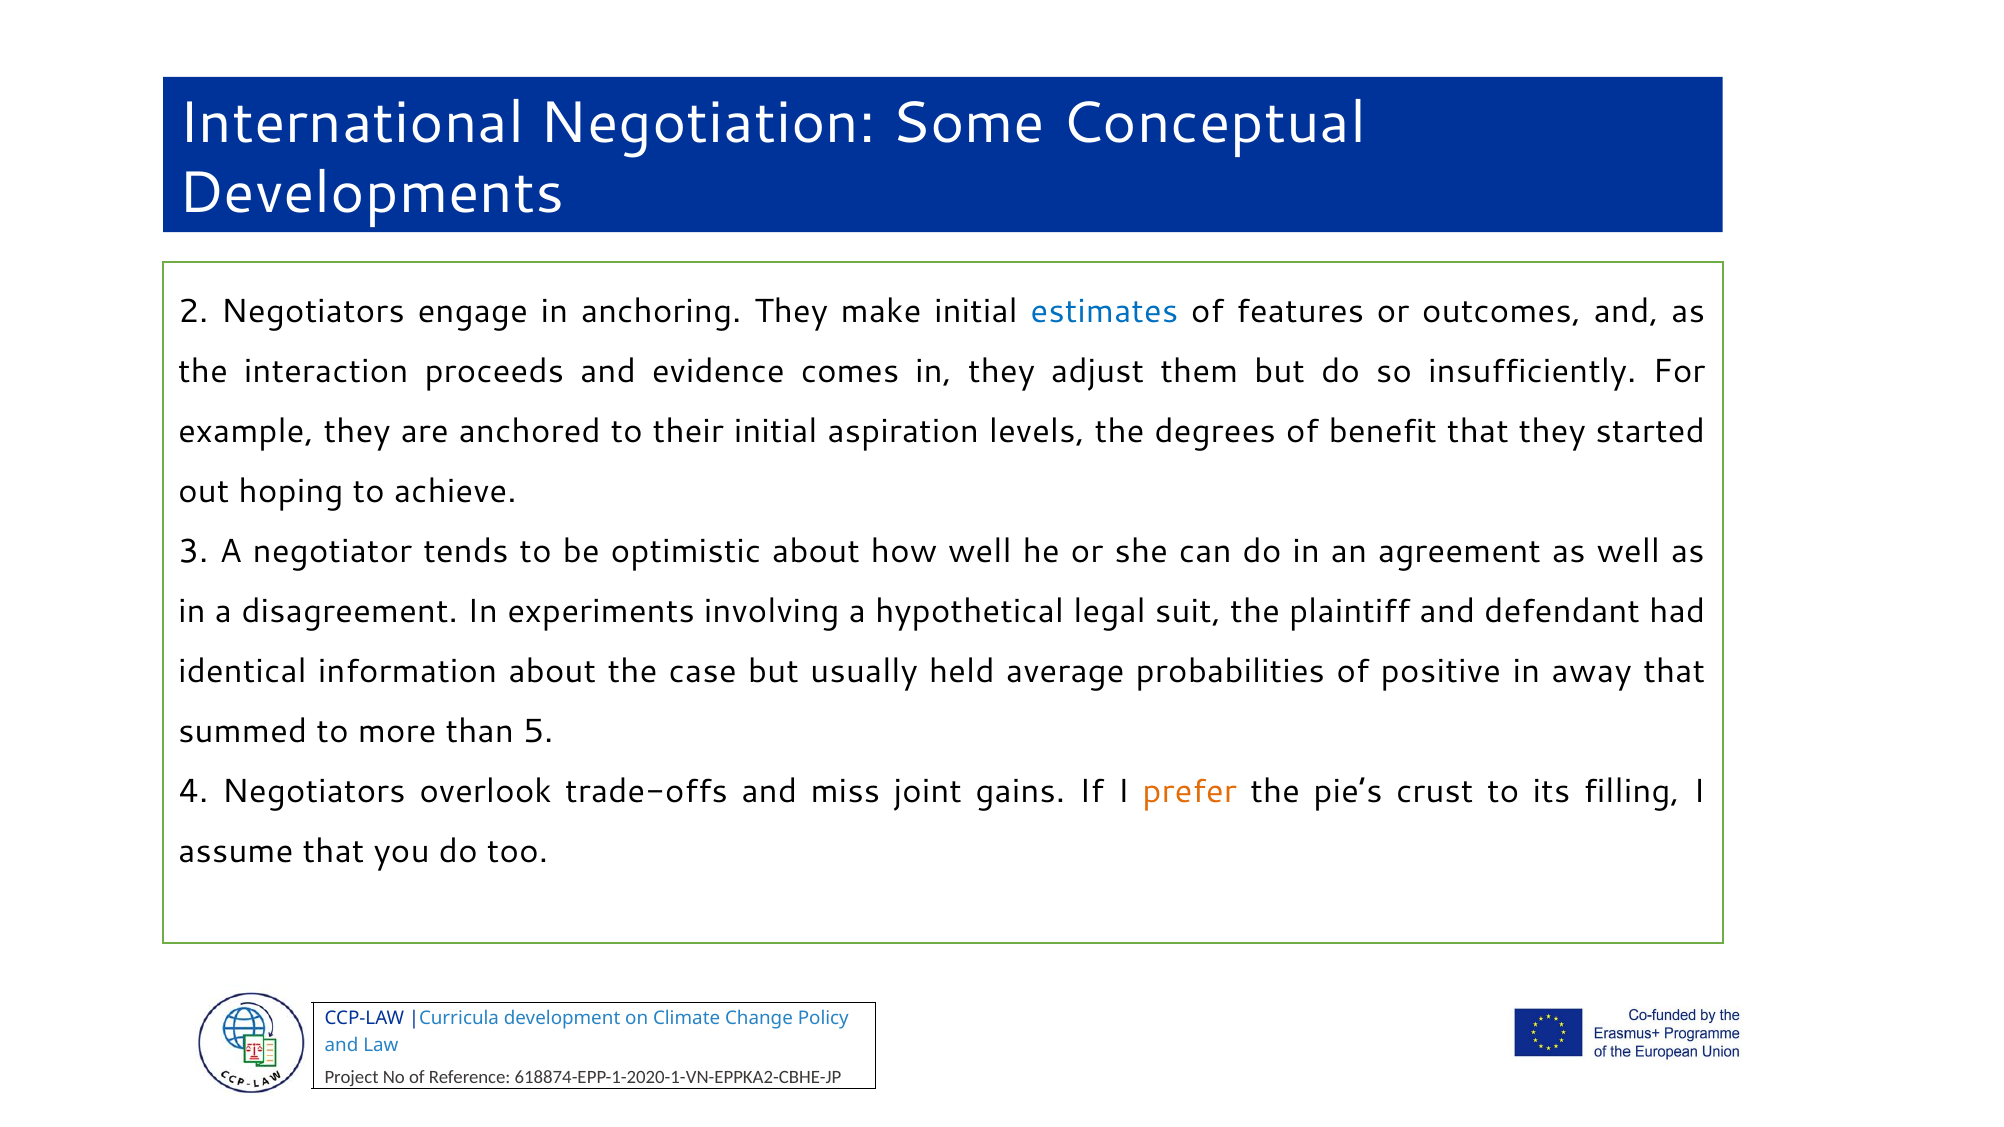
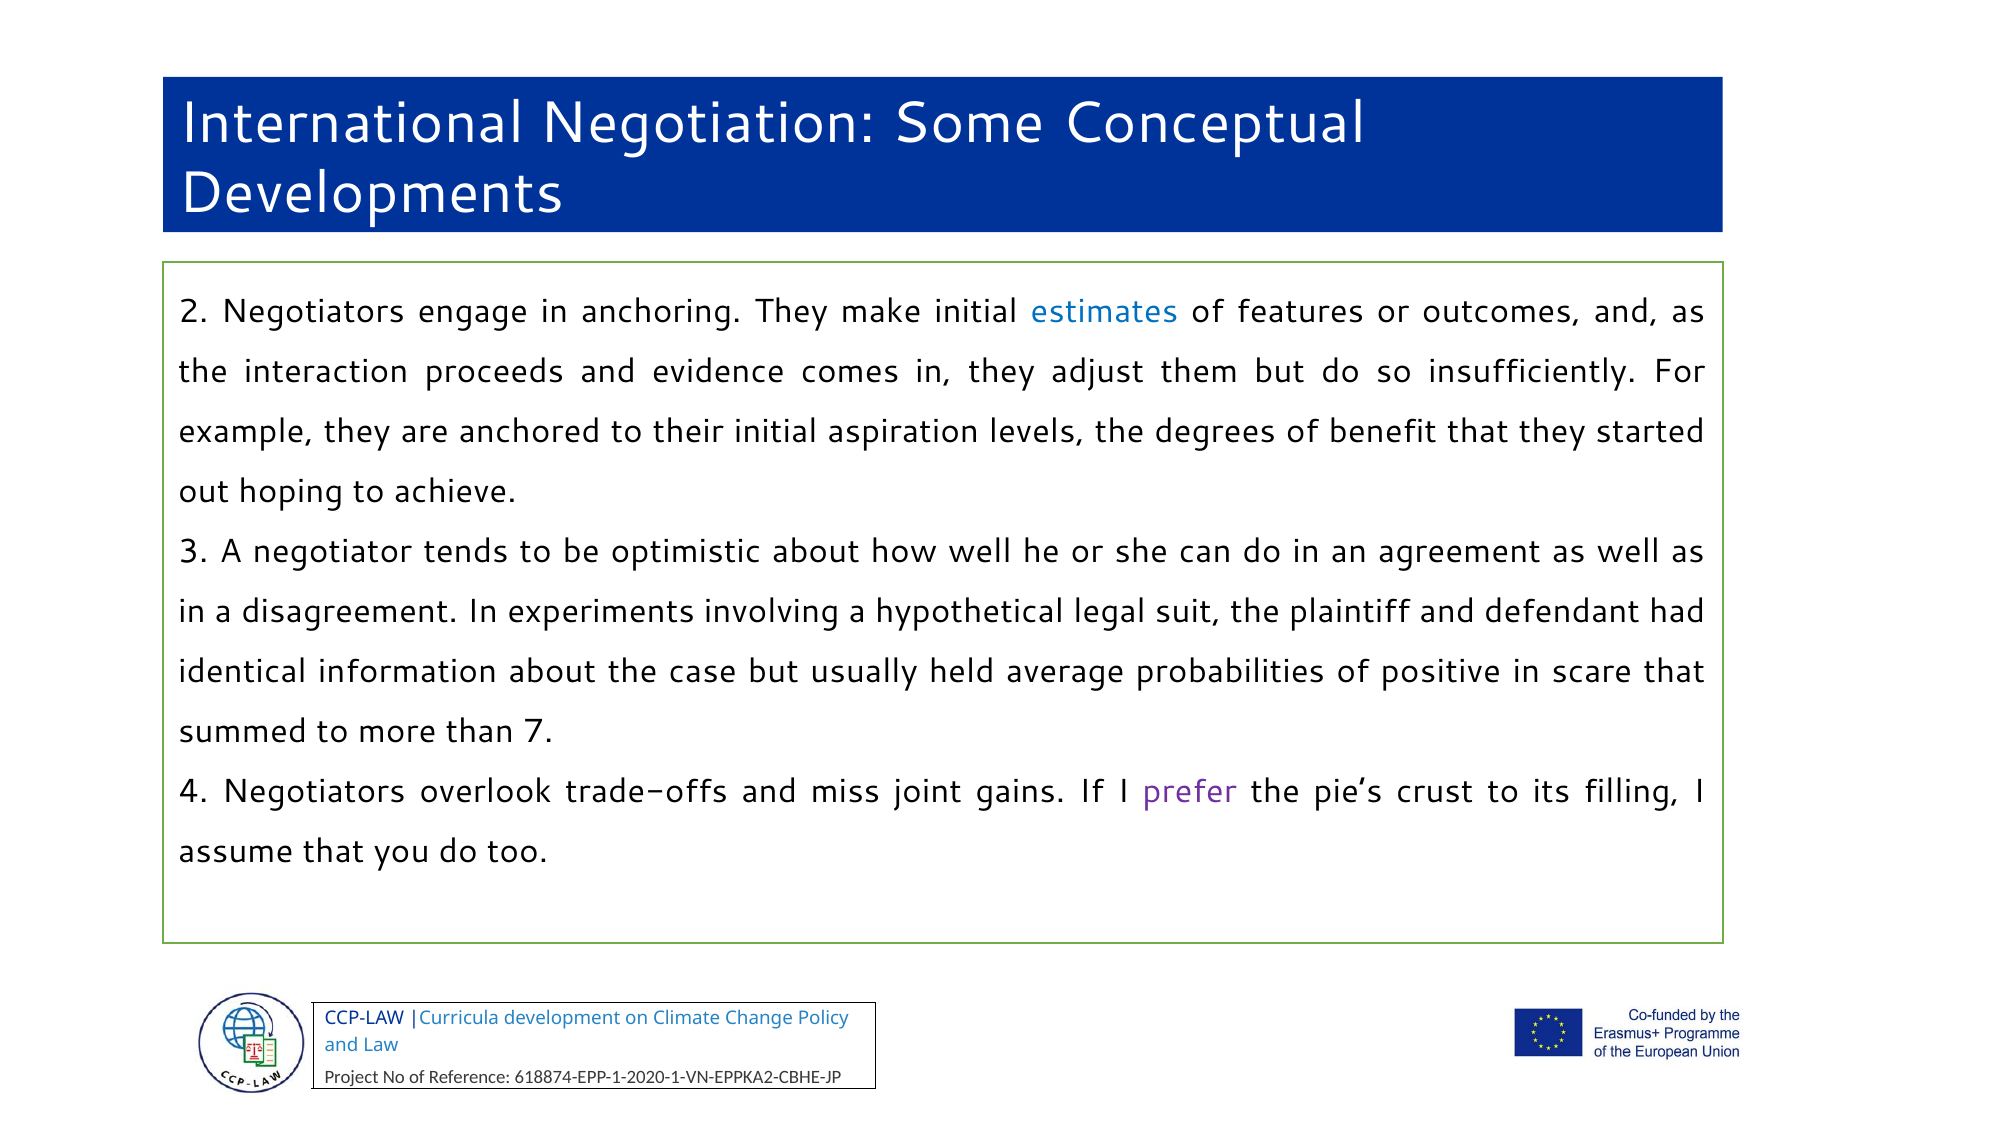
away: away -> scare (1592, 672)
5: 5 -> 7 (538, 732)
prefer colour: orange -> purple (1190, 792)
